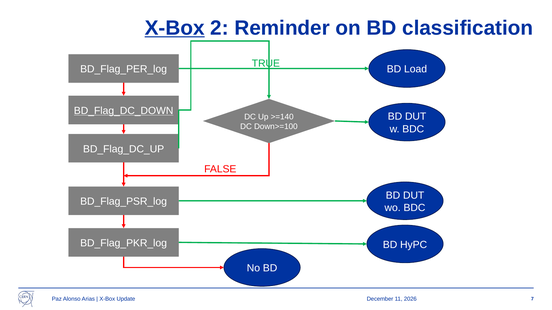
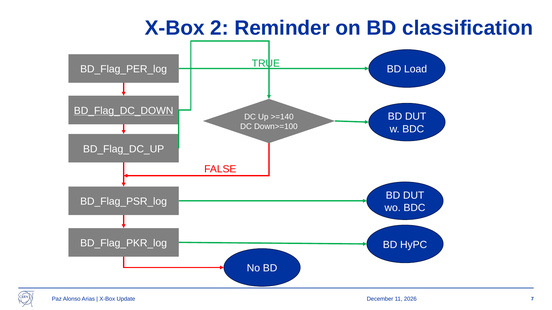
X-Box underline: present -> none (175, 28)
